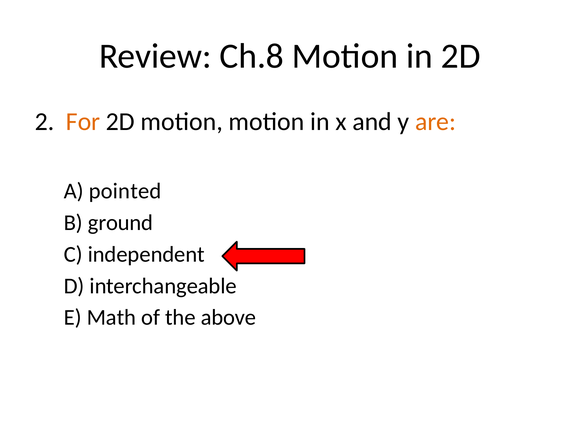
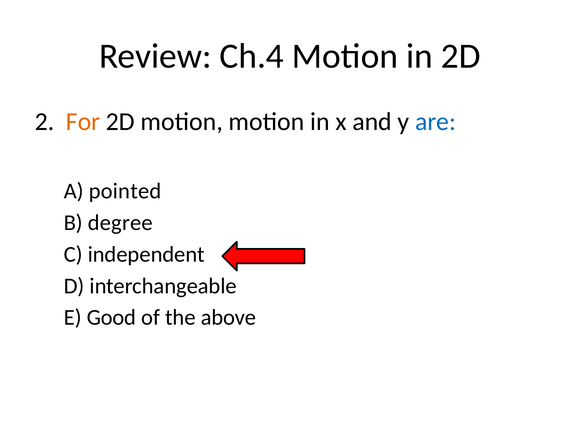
Ch.8: Ch.8 -> Ch.4 (252, 56)
are colour: orange -> blue (436, 122)
ground: ground -> degree (120, 223)
Math: Math -> Good (111, 317)
